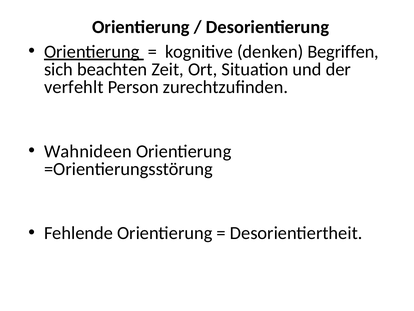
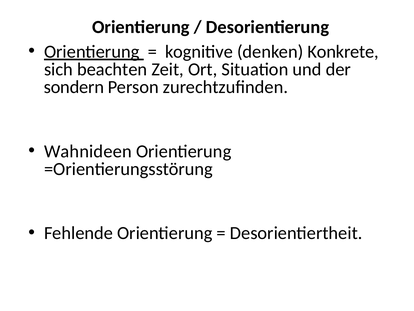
Begriffen: Begriffen -> Konkrete (343, 52)
verfehlt: verfehlt -> sondern (74, 87)
